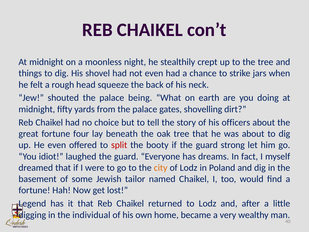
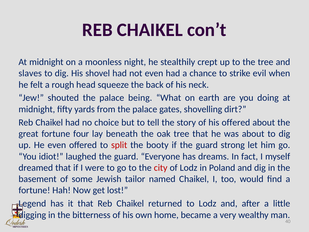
things: things -> slaves (30, 73)
jars: jars -> evil (260, 73)
his officers: officers -> offered (236, 122)
city colour: orange -> red (161, 168)
individual: individual -> bitterness (91, 215)
